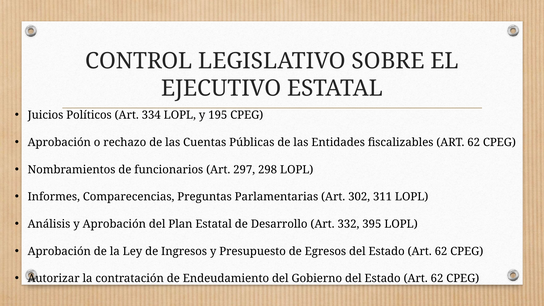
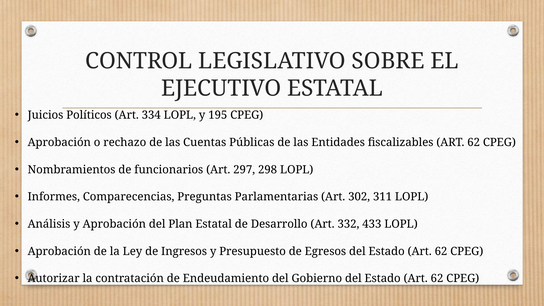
395: 395 -> 433 (372, 224)
